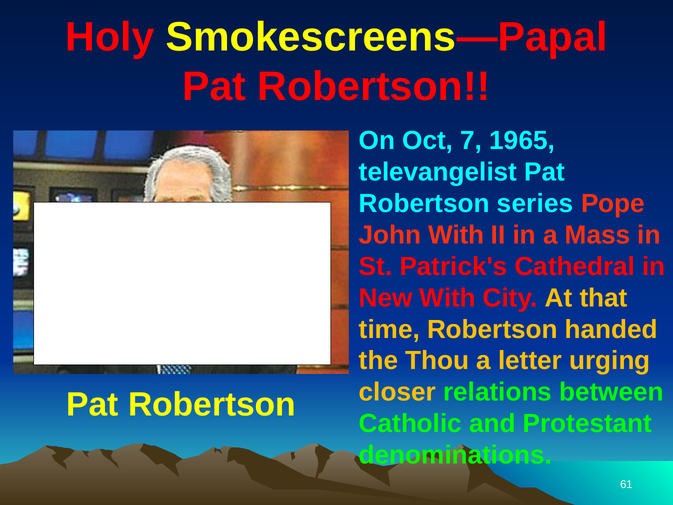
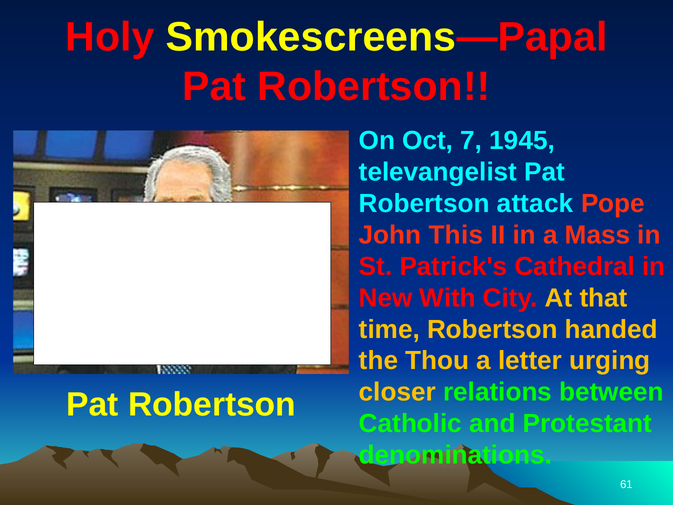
1965: 1965 -> 1945 (522, 141)
series: series -> attack (535, 204)
John With: With -> This (456, 235)
